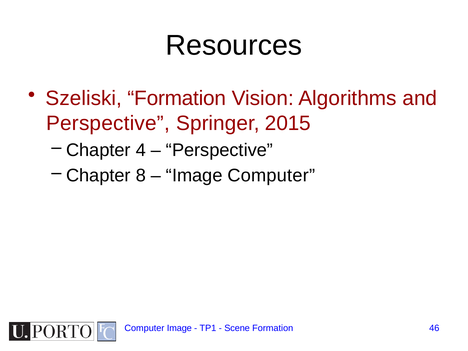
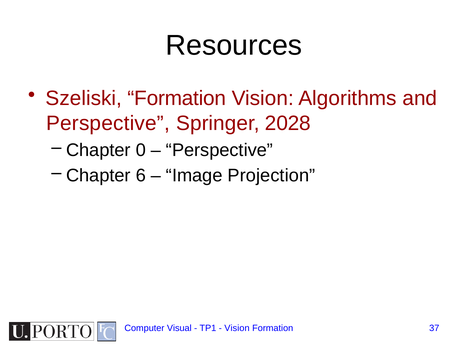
2015: 2015 -> 2028 (288, 123)
4: 4 -> 0 (141, 150)
8: 8 -> 6 (141, 176)
Image Computer: Computer -> Projection (271, 176)
Computer Image: Image -> Visual (179, 328)
Scene: Scene -> Vision (237, 328)
46: 46 -> 37 (434, 328)
